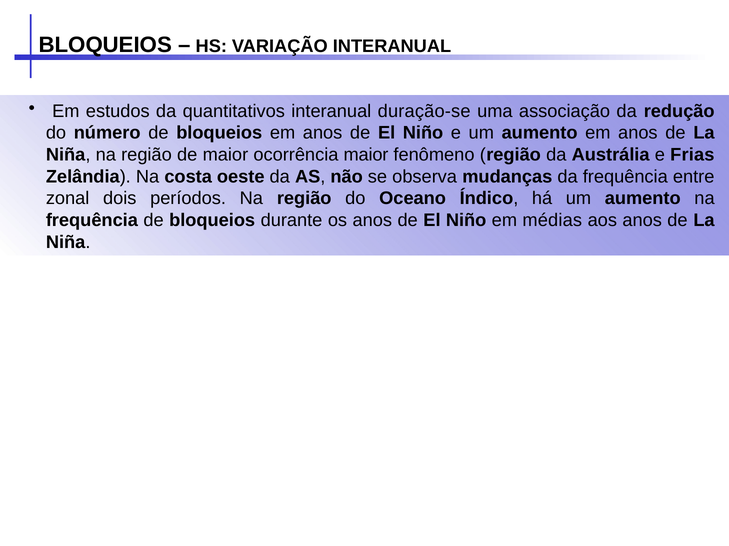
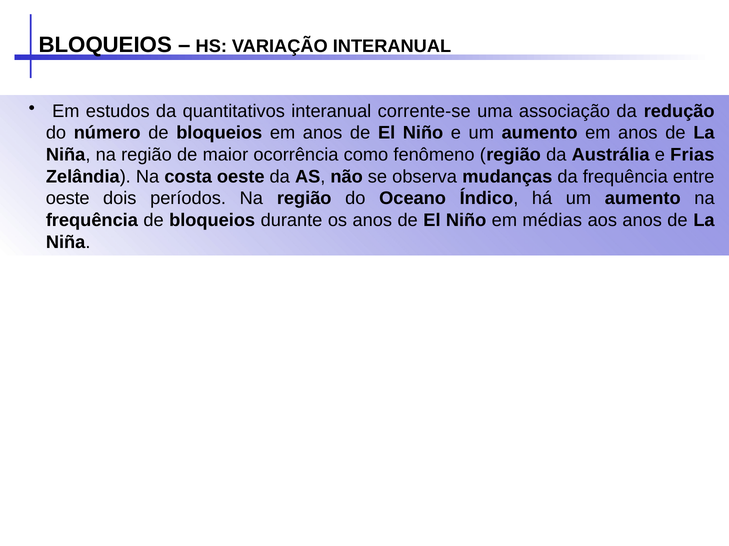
duração-se: duração-se -> corrente-se (424, 111)
ocorrência maior: maior -> como (366, 155)
zonal: zonal -> oeste (68, 199)
